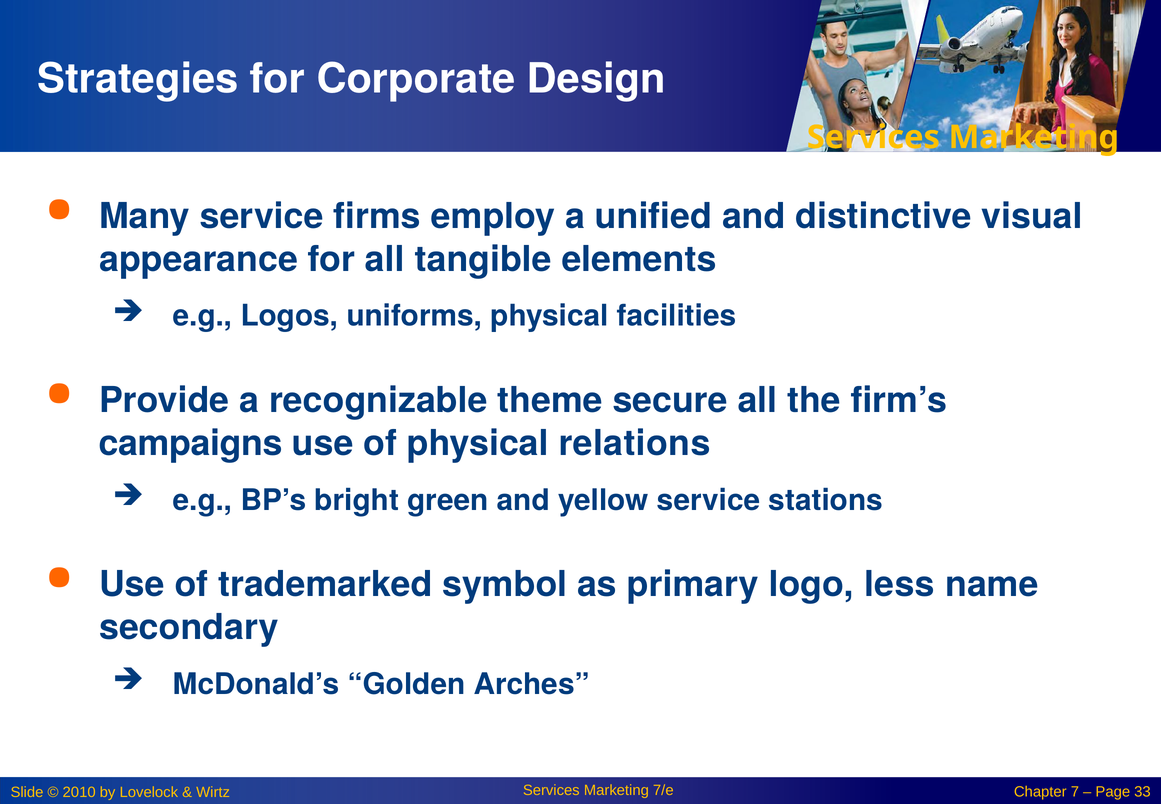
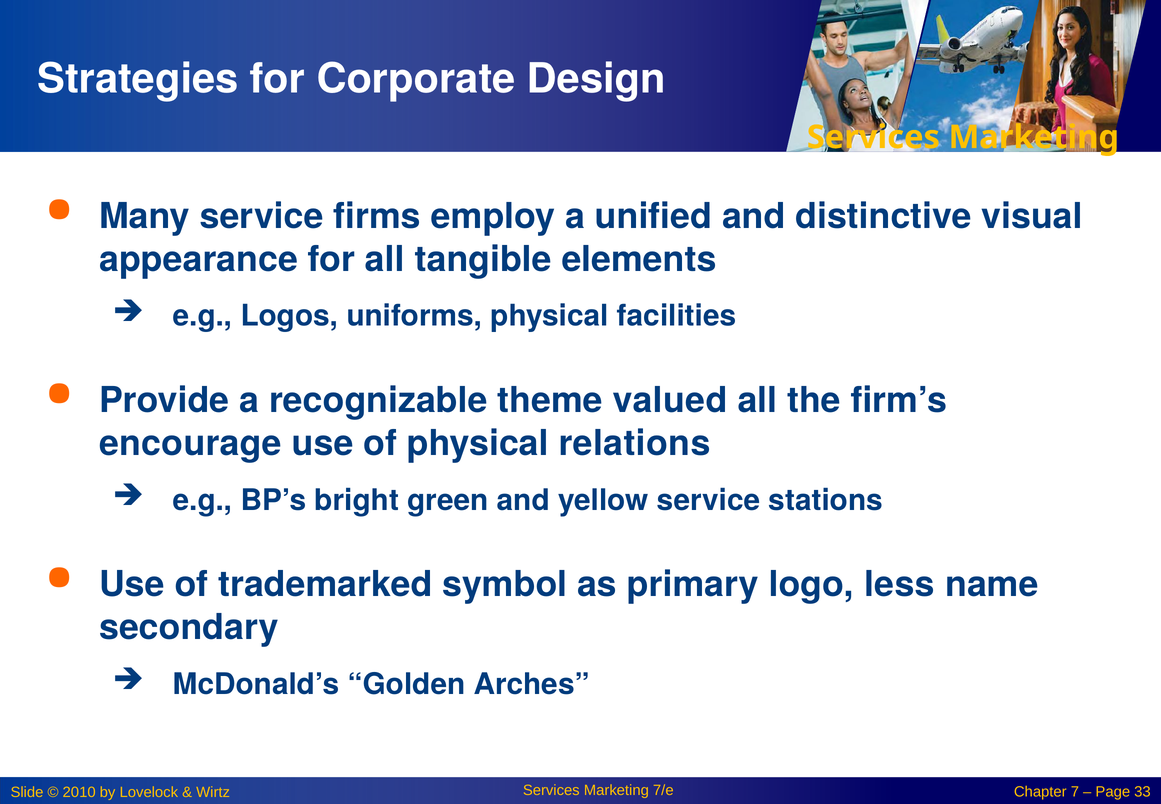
secure: secure -> valued (670, 401)
campaigns: campaigns -> encourage (190, 443)
